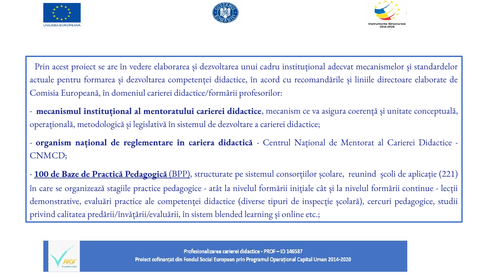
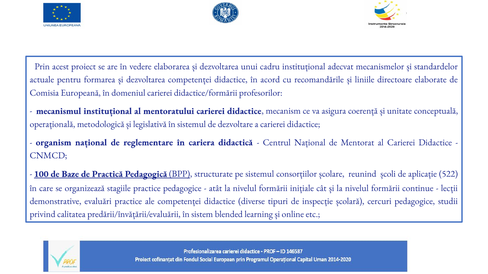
221: 221 -> 522 (448, 174)
